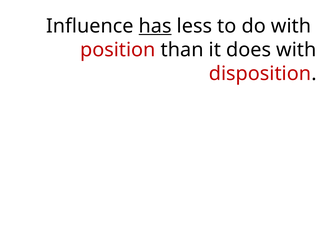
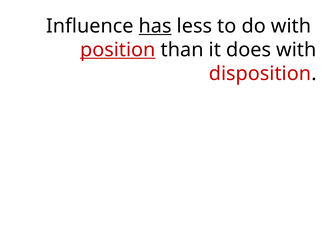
position underline: none -> present (118, 50)
